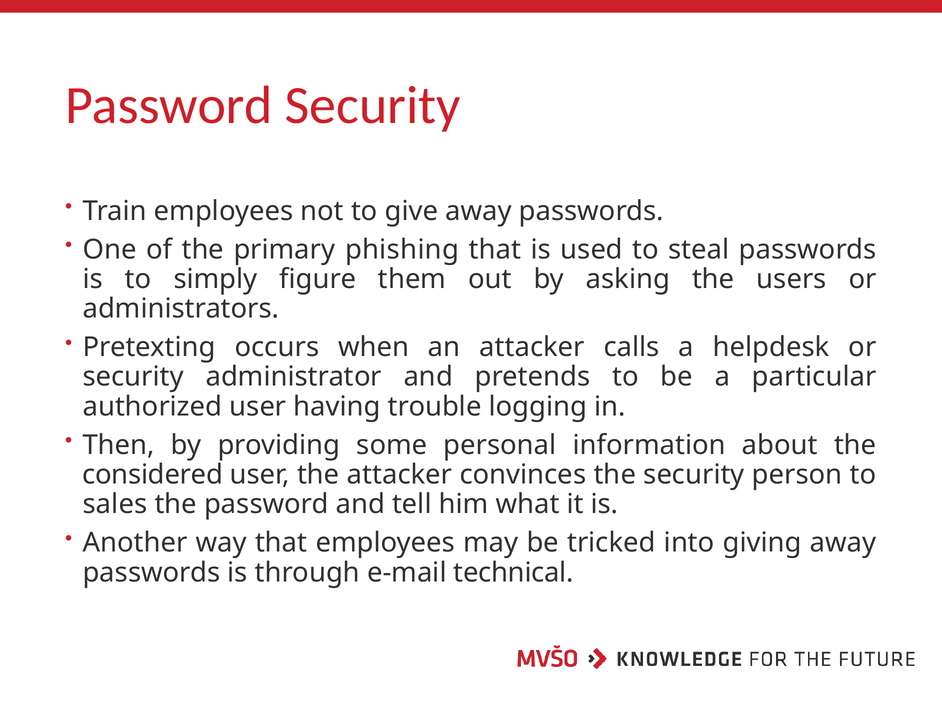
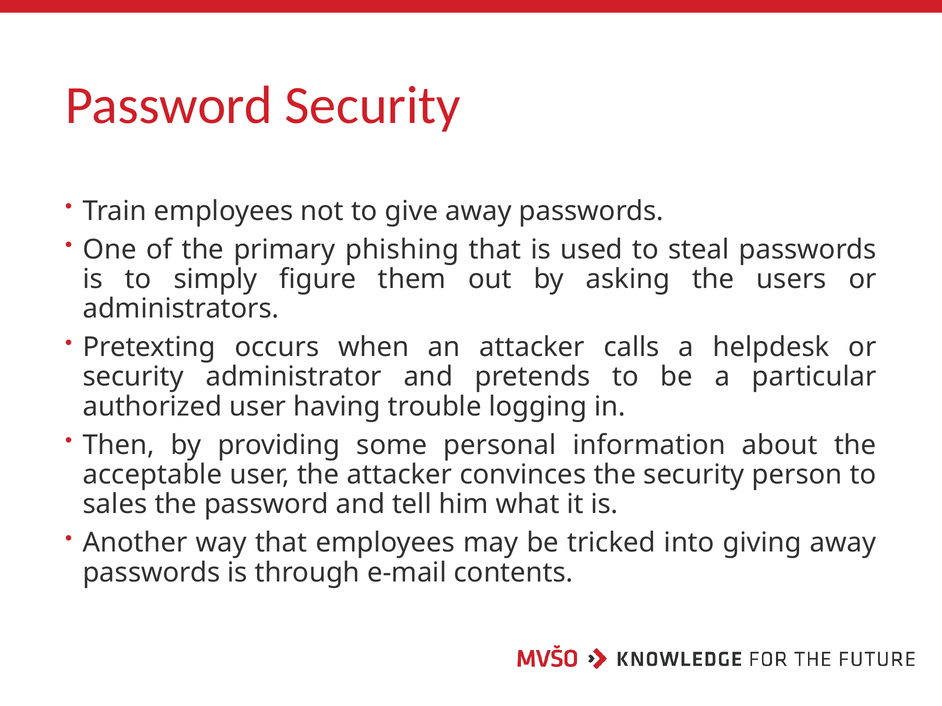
considered: considered -> acceptable (152, 475)
technical: technical -> contents (513, 573)
